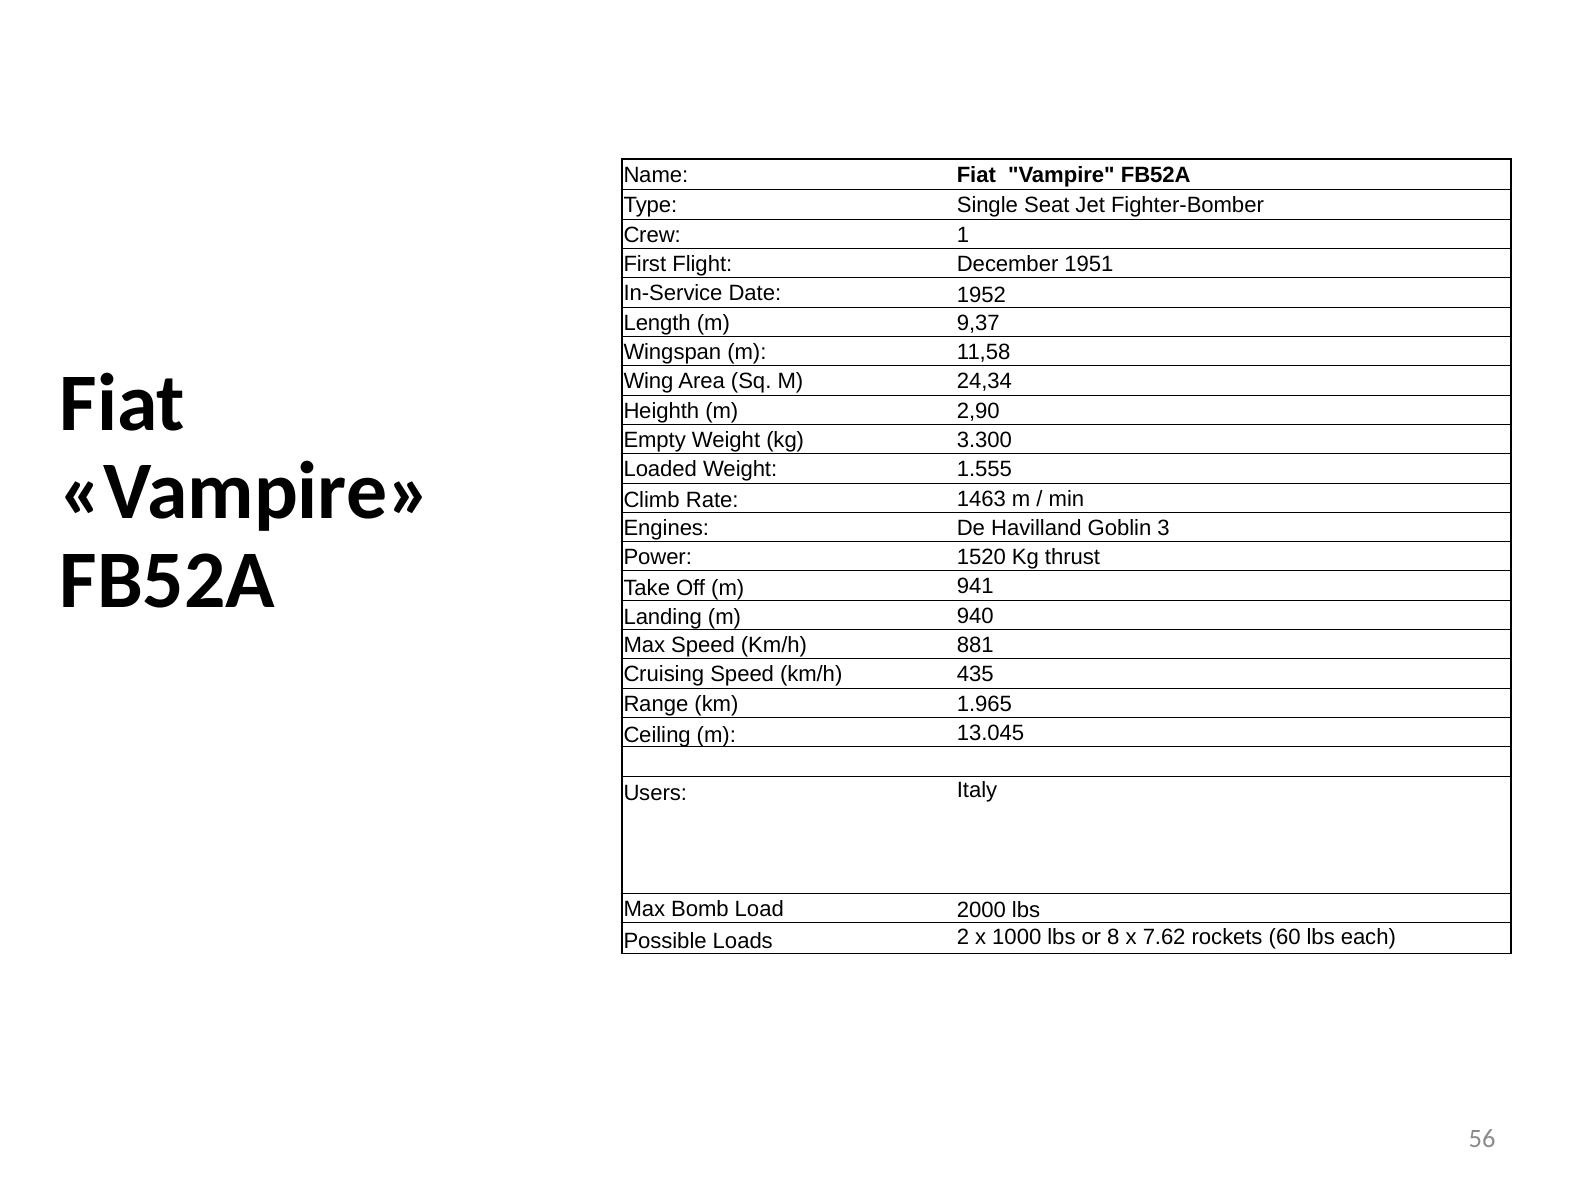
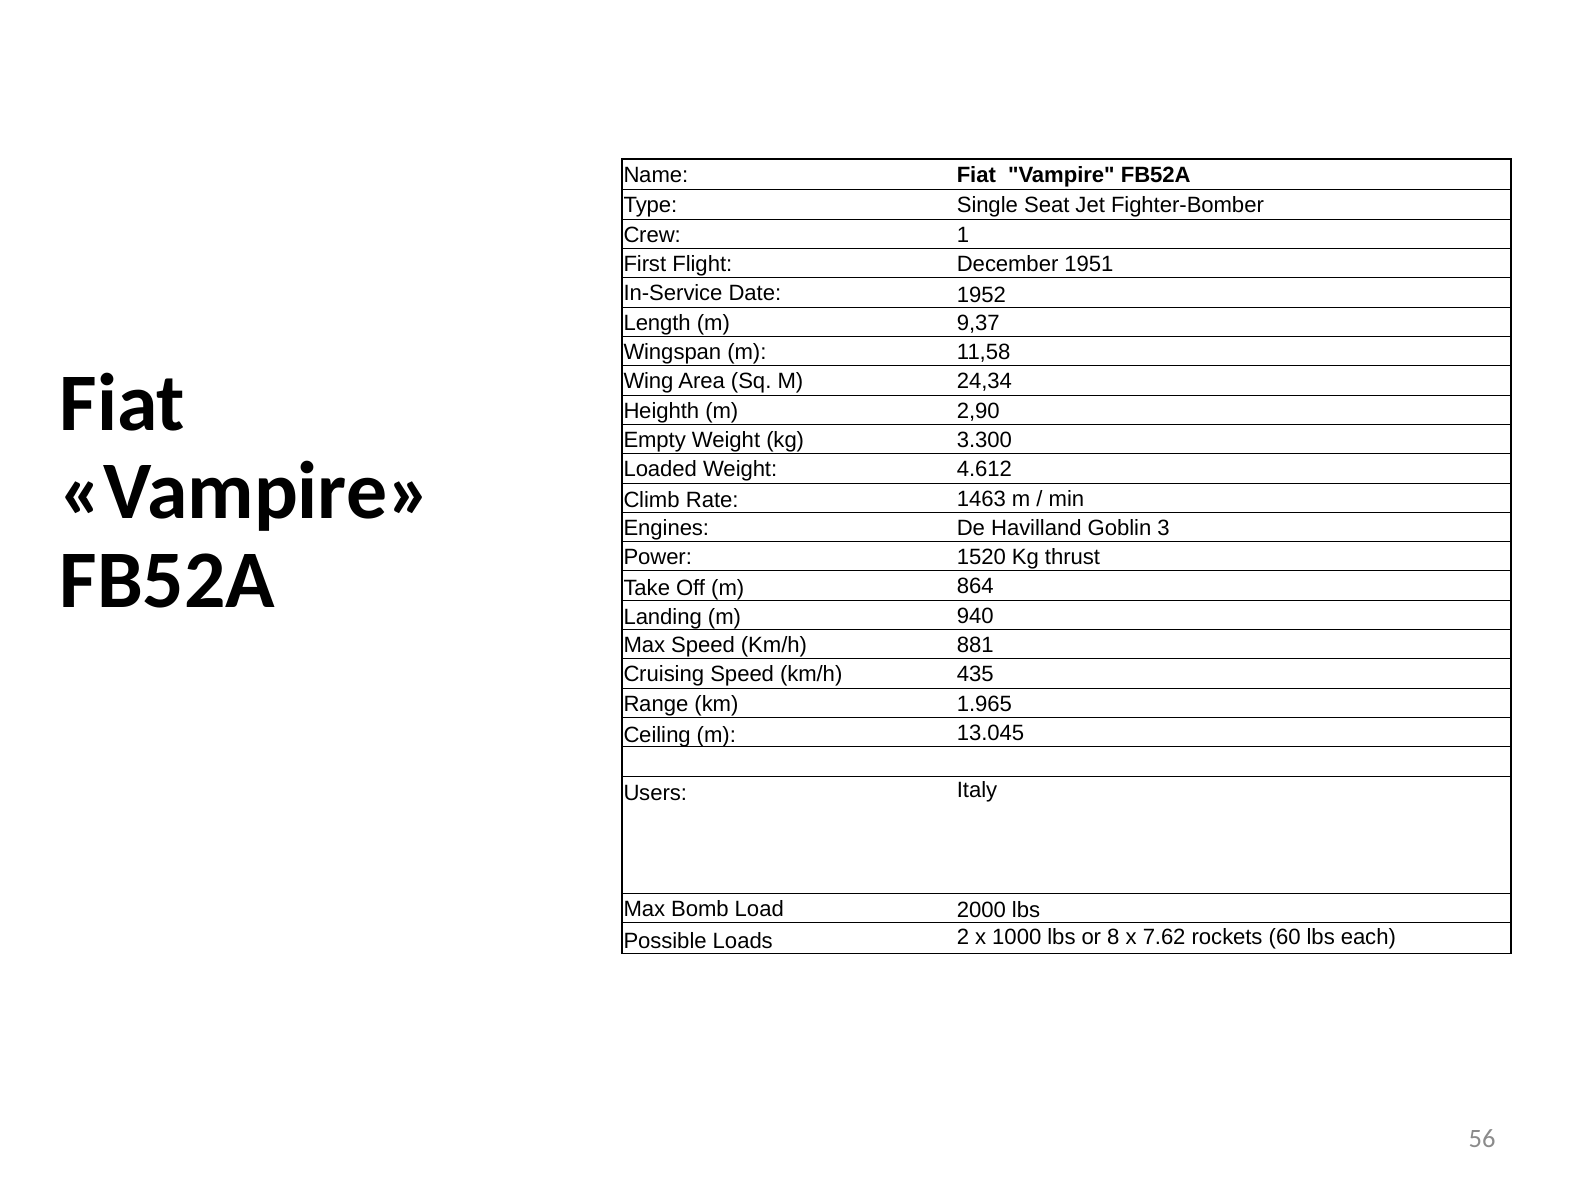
1.555: 1.555 -> 4.612 (984, 470)
941: 941 -> 864 (975, 587)
